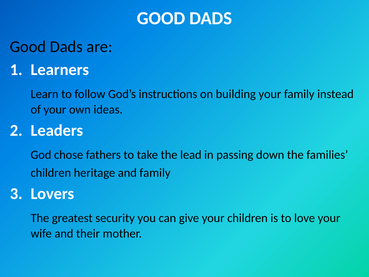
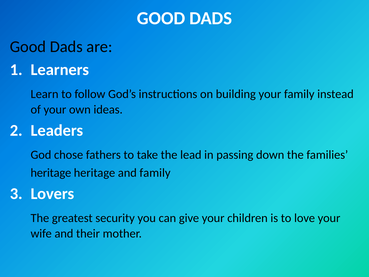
children: children -> heritage (51, 173)
